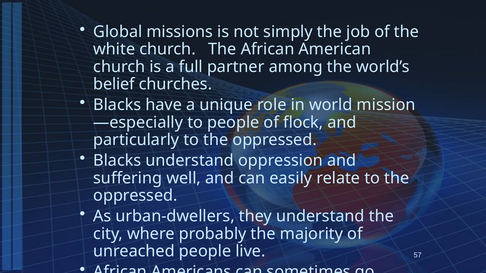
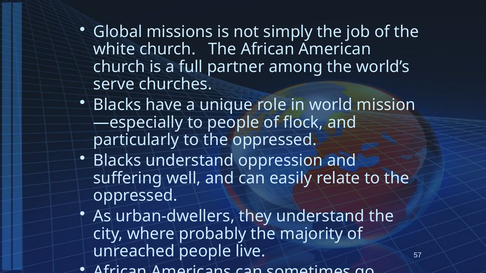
belief: belief -> serve (114, 84)
